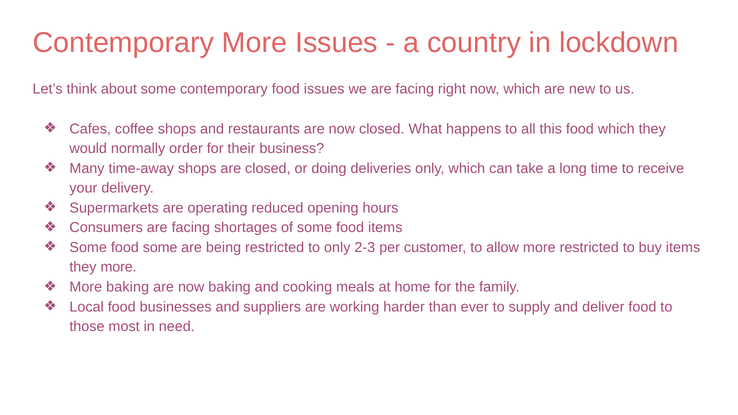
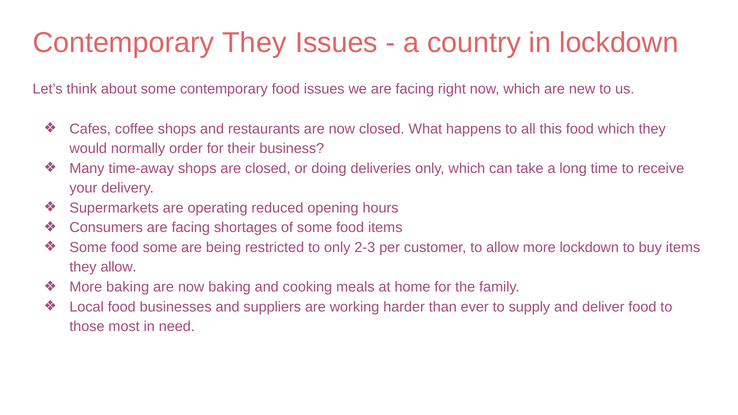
Contemporary More: More -> They (254, 43)
more restricted: restricted -> lockdown (589, 248)
they more: more -> allow (119, 267)
